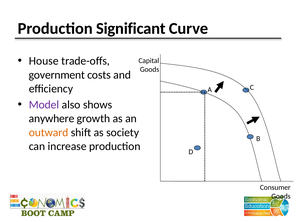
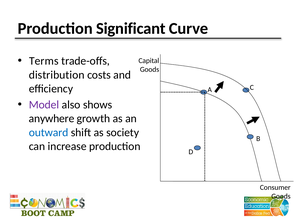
House: House -> Terms (44, 61)
government: government -> distribution (57, 75)
outward colour: orange -> blue (49, 132)
